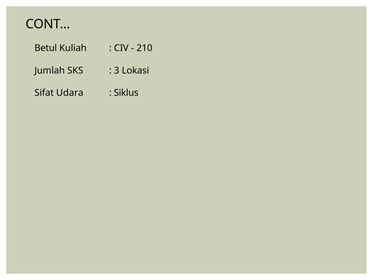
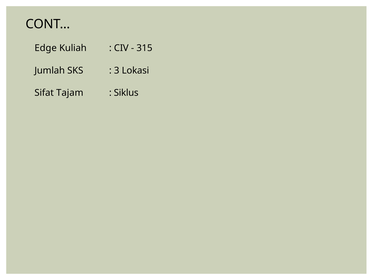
Betul: Betul -> Edge (46, 48)
210: 210 -> 315 (144, 48)
Udara: Udara -> Tajam (70, 93)
